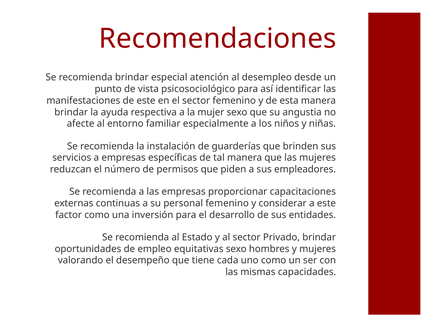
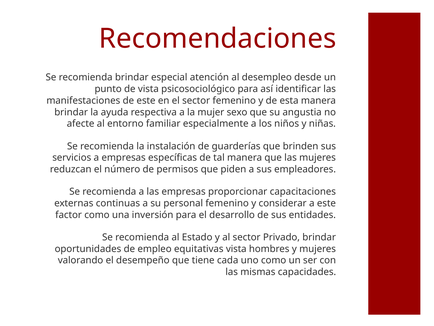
equitativas sexo: sexo -> vista (236, 248)
